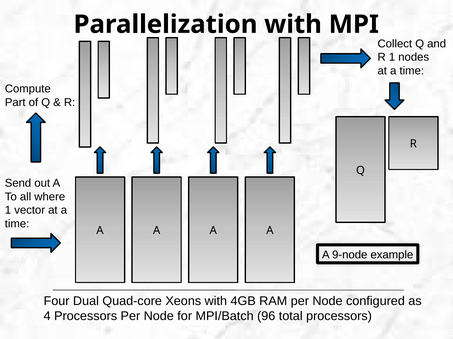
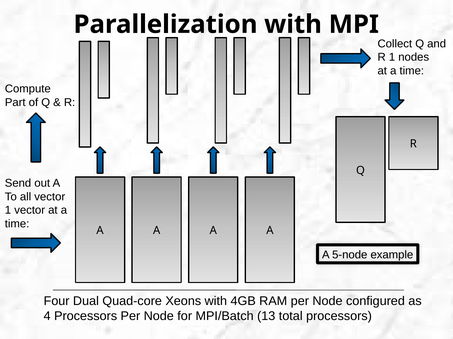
all where: where -> vector (50, 197)
9-node: 9-node -> 5-node (350, 255)
96: 96 -> 13 (266, 317)
